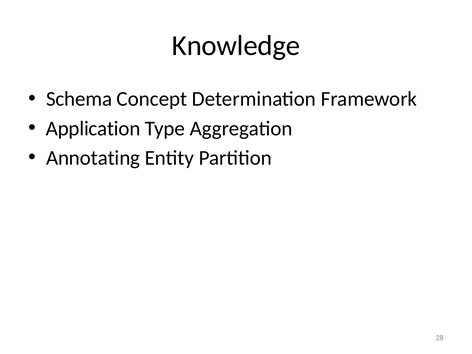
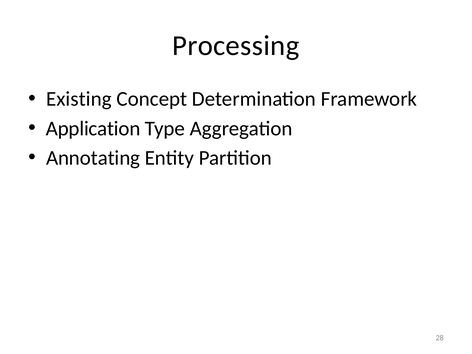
Knowledge: Knowledge -> Processing (236, 46)
Schema: Schema -> Existing (79, 99)
